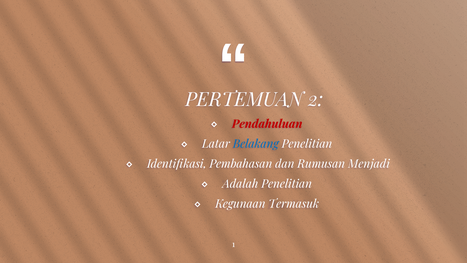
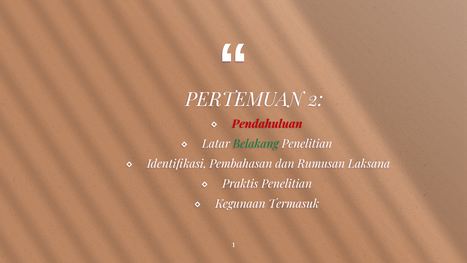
Belakang colour: blue -> green (256, 144)
Menjadi: Menjadi -> Laksana (369, 164)
Adalah: Adalah -> Praktis (240, 184)
